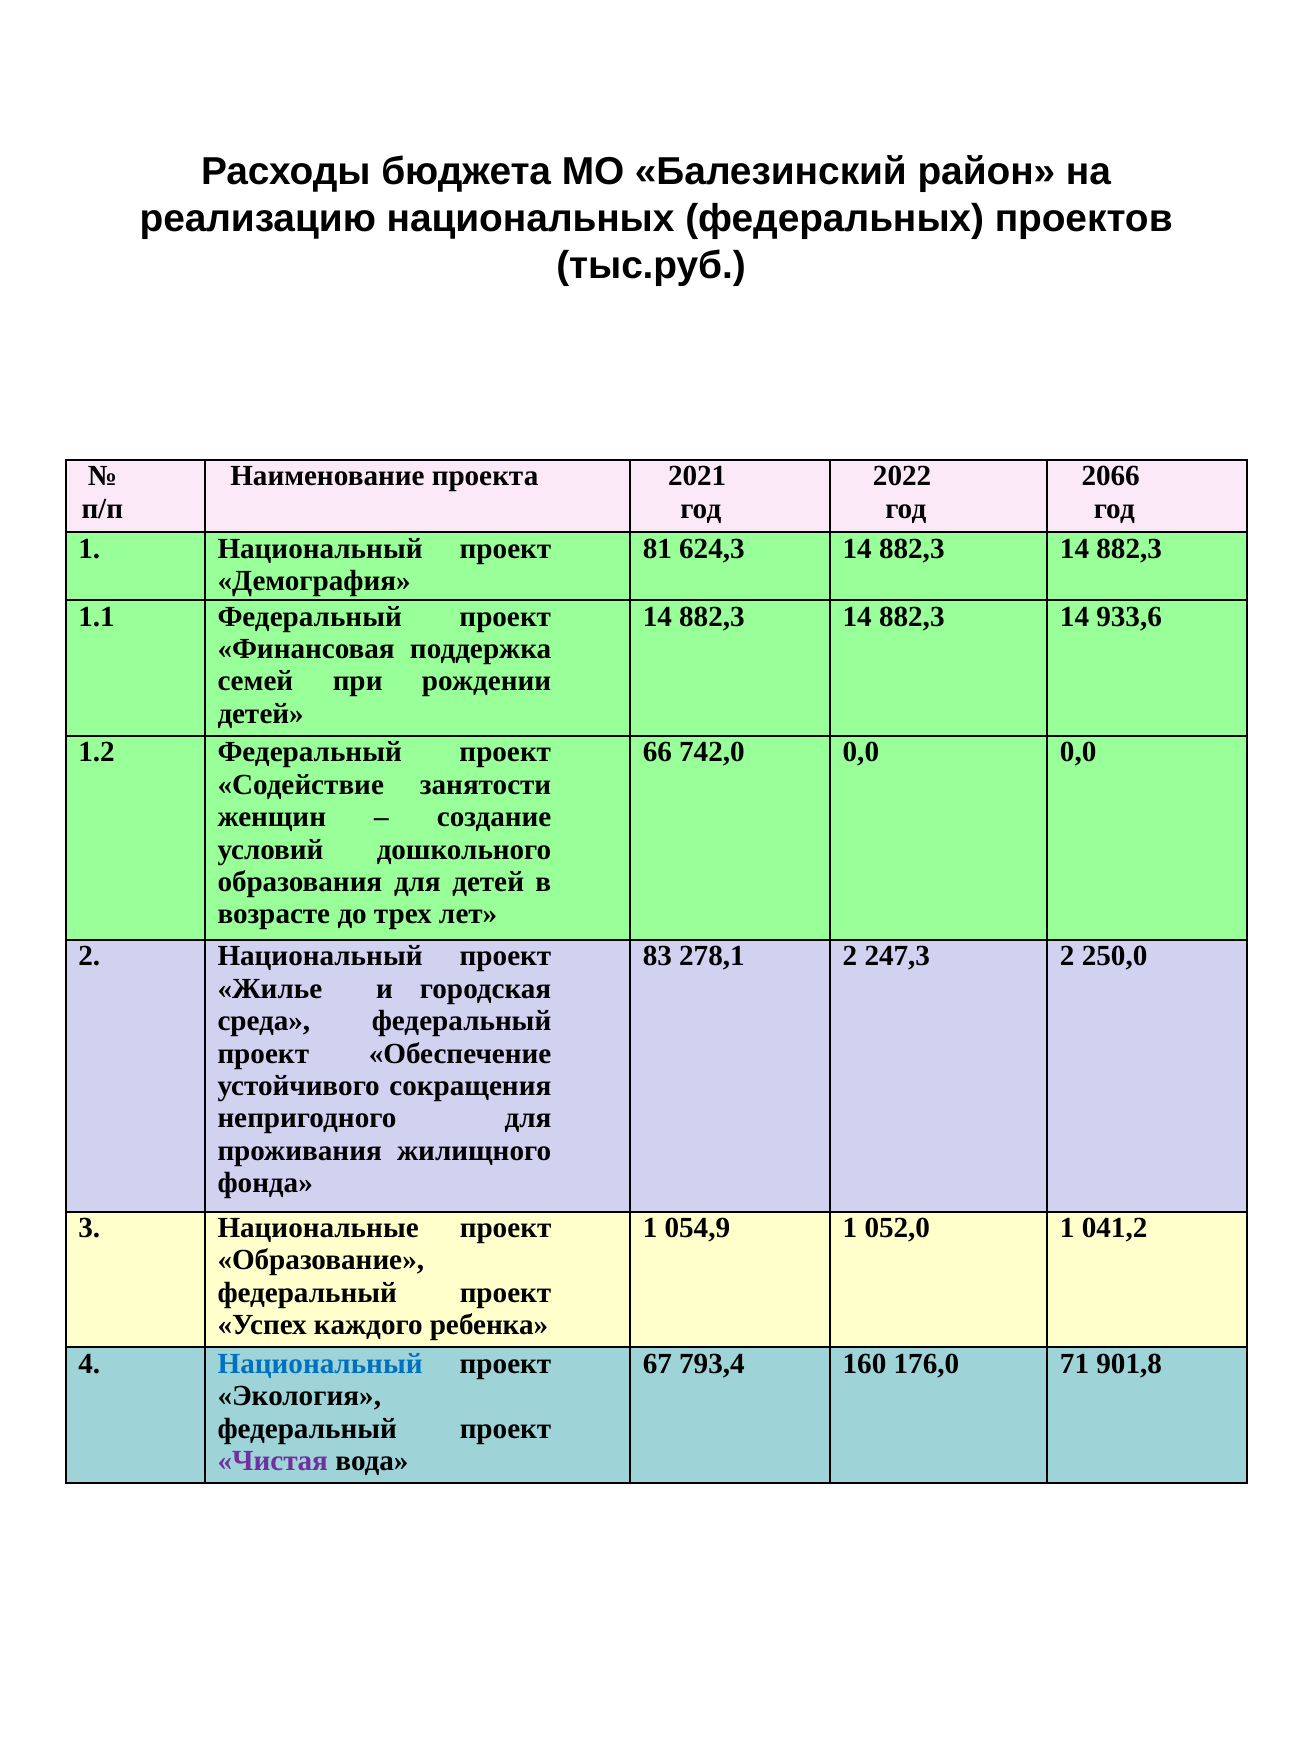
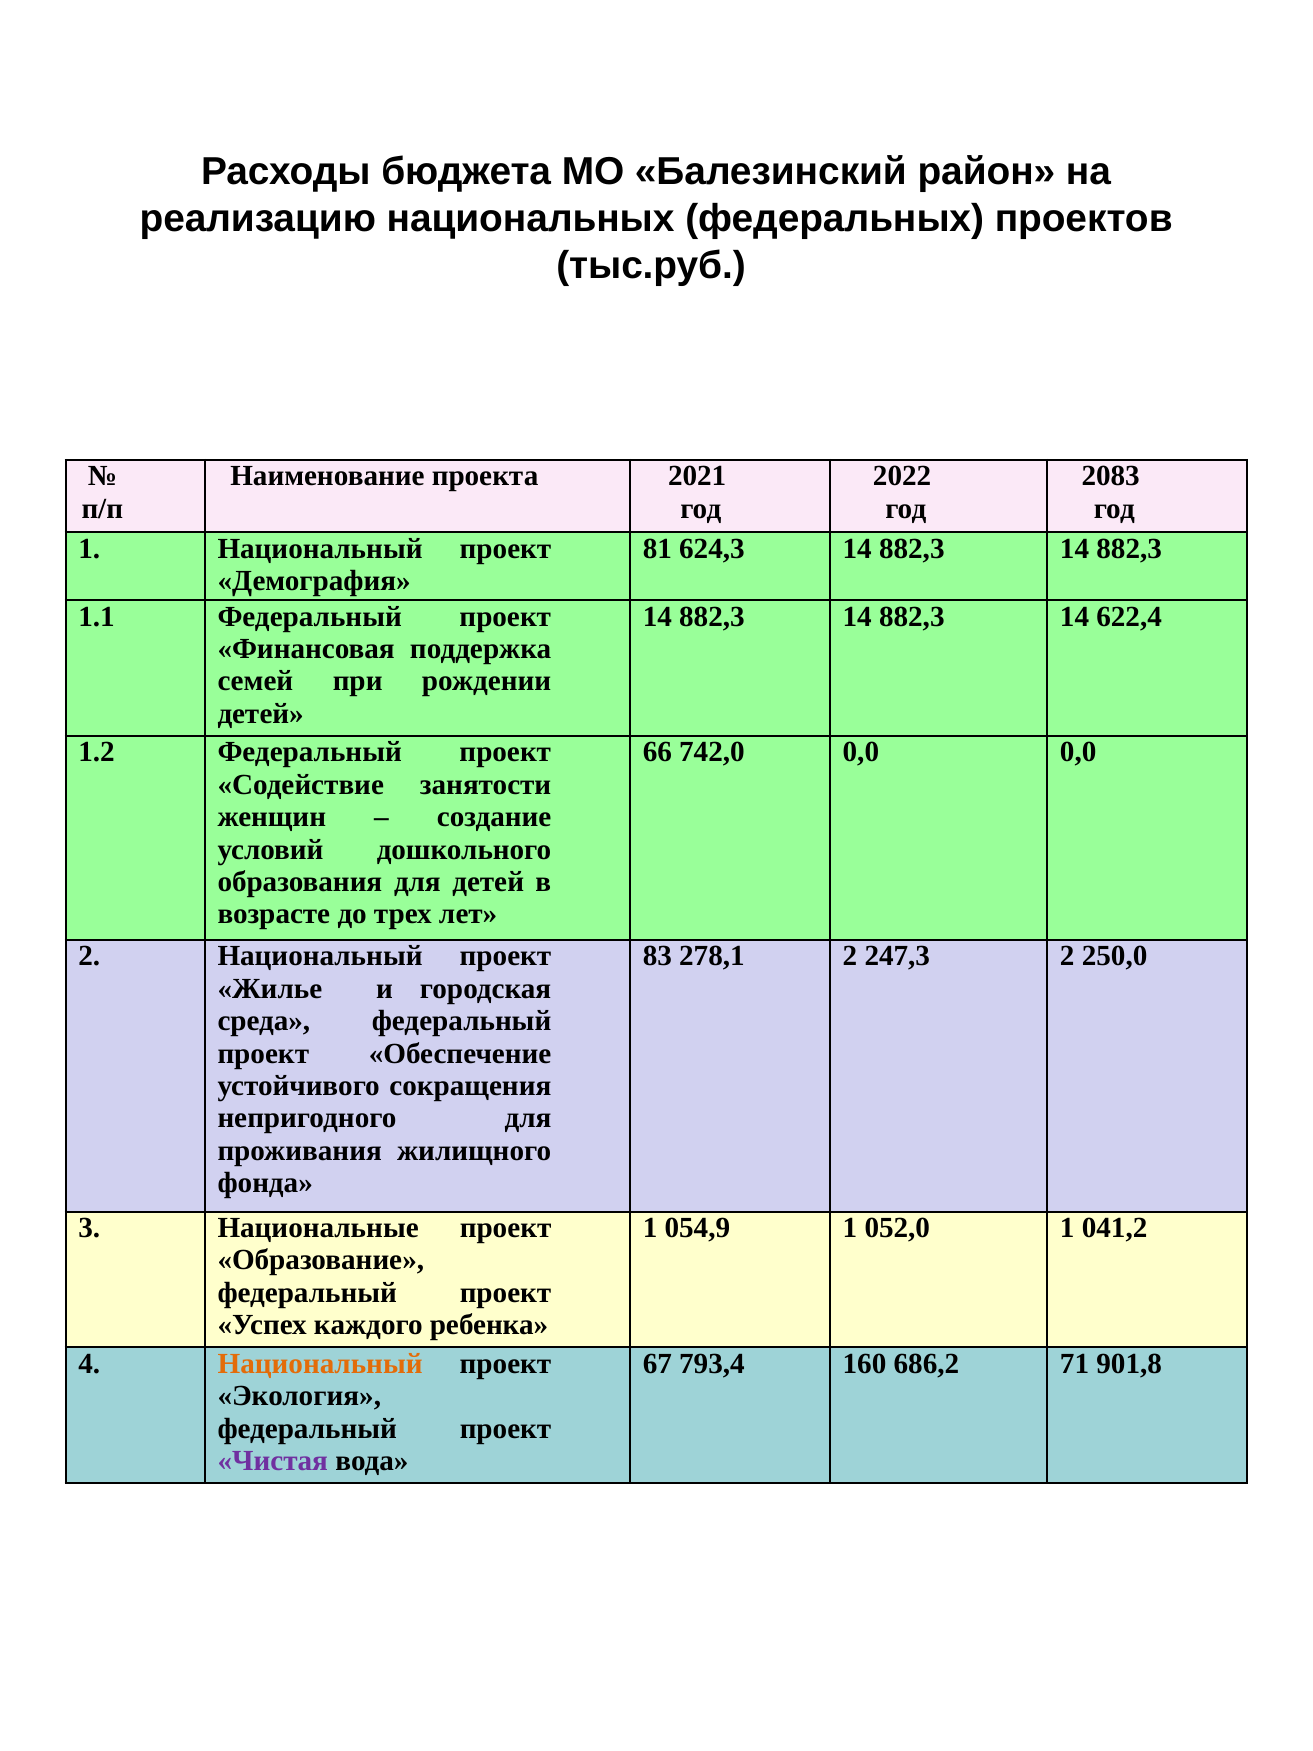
2066: 2066 -> 2083 (1111, 476)
933,6: 933,6 -> 622,4 (1129, 616)
Национальный colour: blue -> orange (320, 1364)
176,0: 176,0 -> 686,2 (926, 1364)
